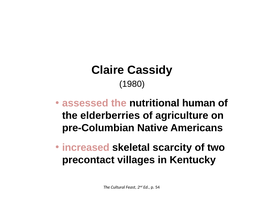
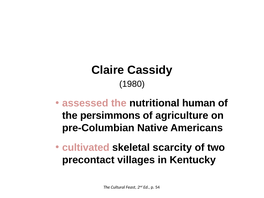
elderberries: elderberries -> persimmons (110, 116)
increased: increased -> cultivated (86, 147)
